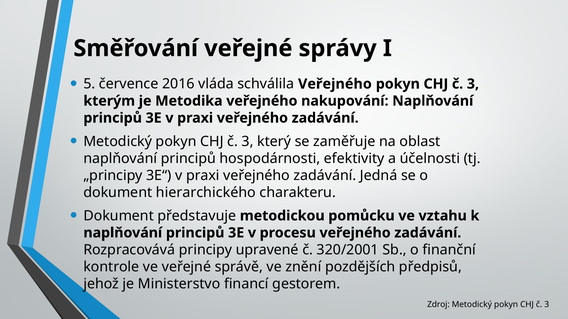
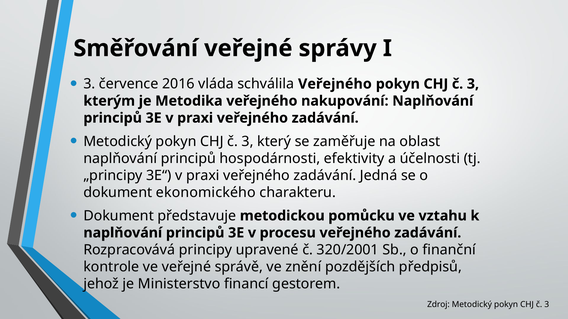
5: 5 -> 3 (89, 84)
hierarchického: hierarchického -> ekonomického (206, 193)
